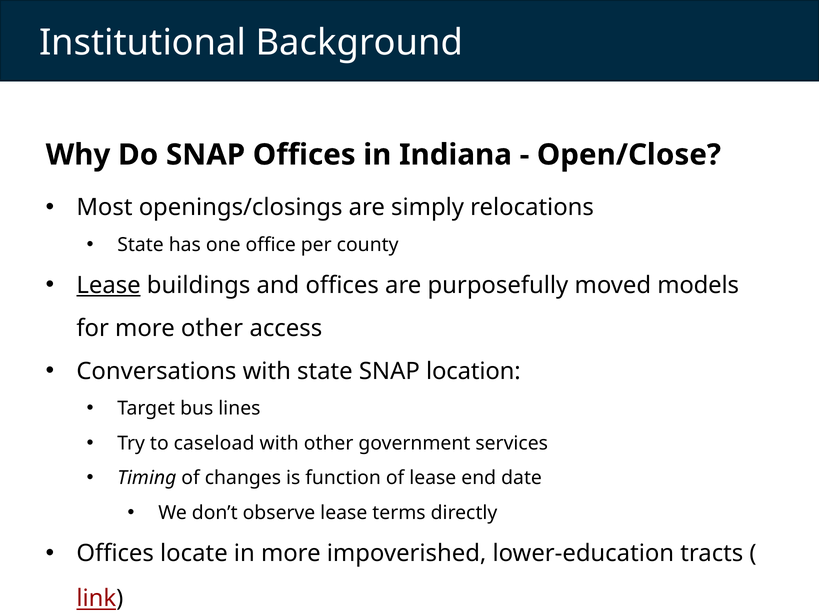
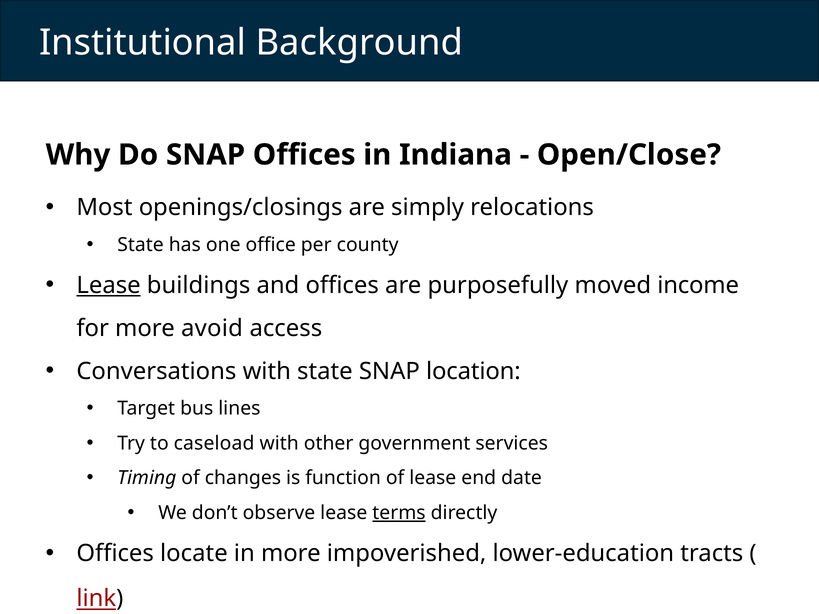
models: models -> income (698, 285)
more other: other -> avoid (212, 328)
terms underline: none -> present (399, 513)
